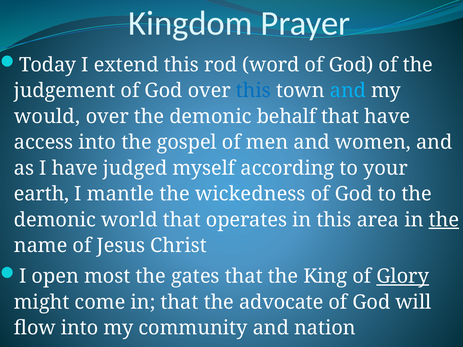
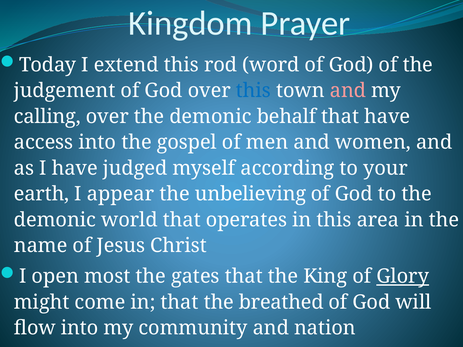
and colour: light blue -> pink (348, 91)
would: would -> calling (47, 117)
mantle: mantle -> appear (121, 194)
wickedness: wickedness -> unbelieving (250, 194)
the underline: present -> none (444, 220)
advocate: advocate -> breathed (281, 302)
